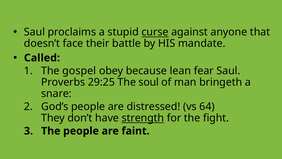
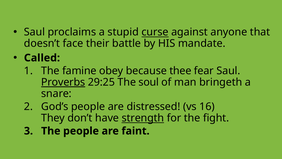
gospel: gospel -> famine (79, 71)
lean: lean -> thee (180, 71)
Proverbs underline: none -> present (63, 82)
64: 64 -> 16 (207, 106)
